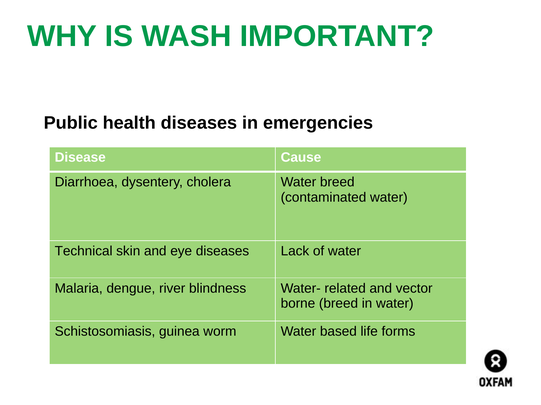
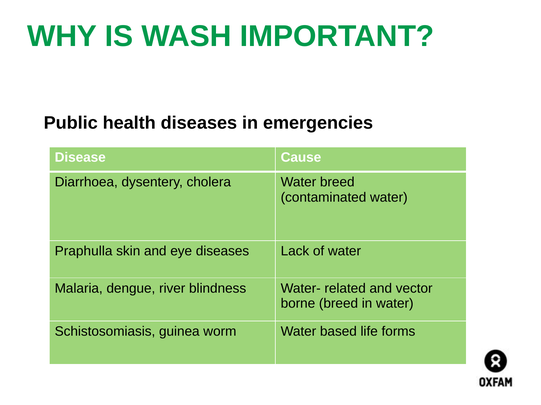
Technical: Technical -> Praphulla (84, 252)
